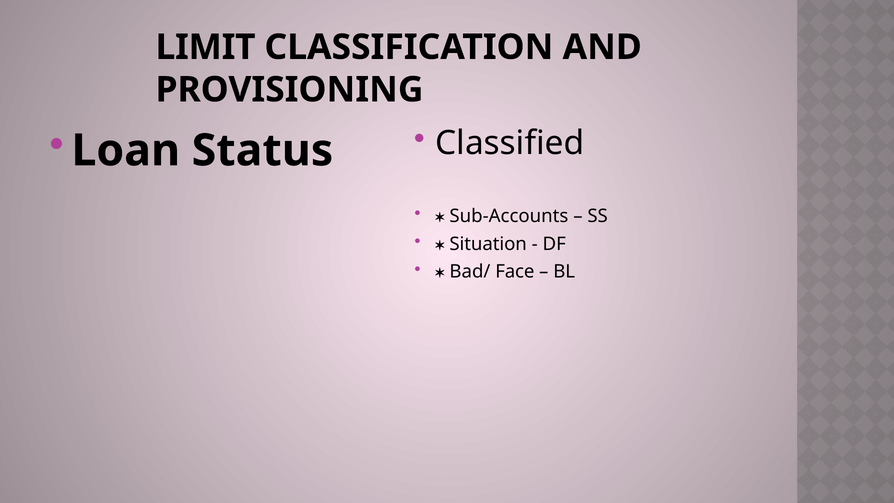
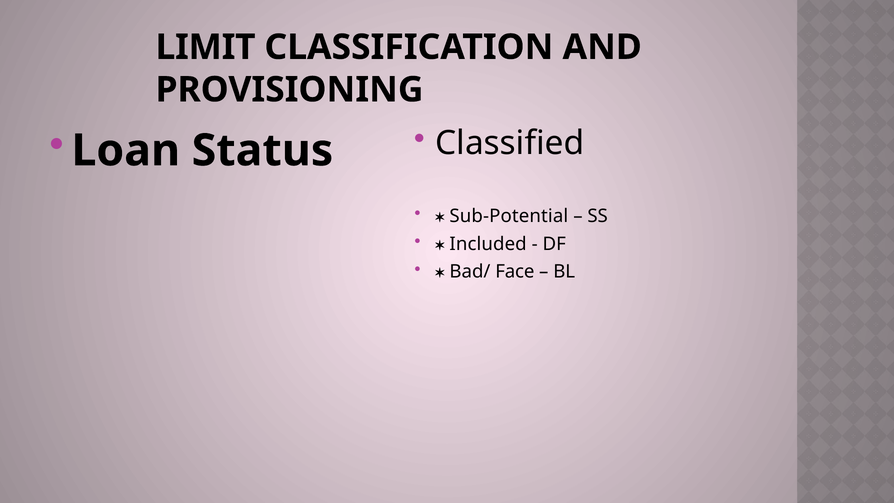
Sub-Accounts: Sub-Accounts -> Sub-Potential (509, 216)
Situation: Situation -> Included (488, 244)
